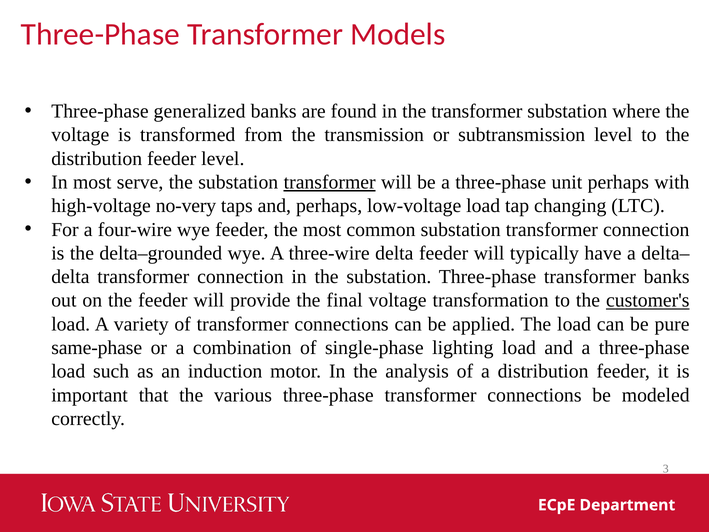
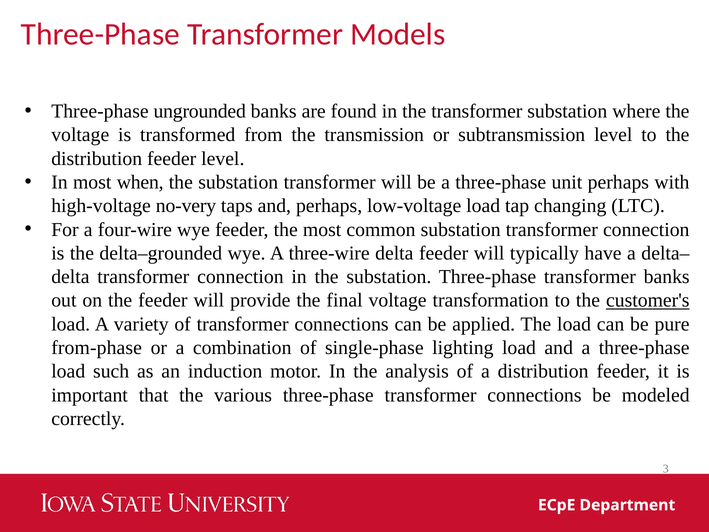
generalized: generalized -> ungrounded (200, 111)
serve: serve -> when (140, 182)
transformer underline: present -> none (330, 182)
same-phase: same-phase -> from-phase (97, 348)
